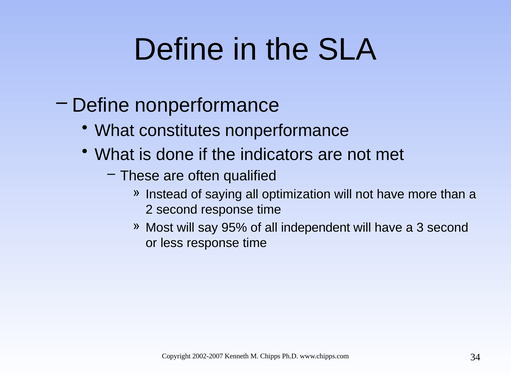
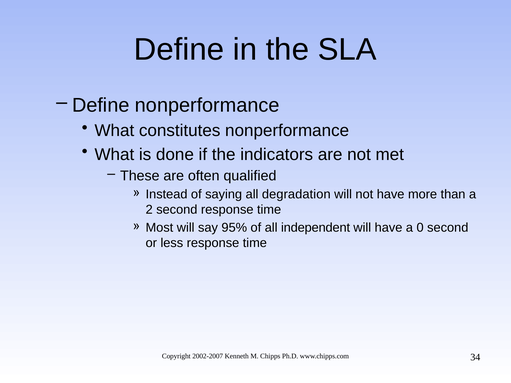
optimization: optimization -> degradation (296, 195)
3: 3 -> 0 (420, 228)
